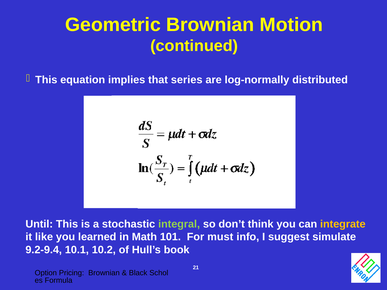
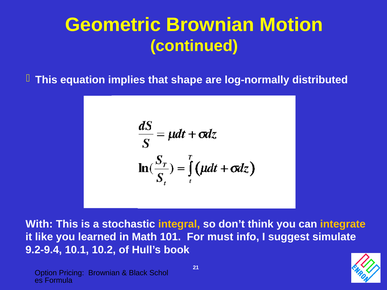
series: series -> shape (187, 80)
Until: Until -> With (39, 224)
integral colour: light green -> yellow (179, 224)
